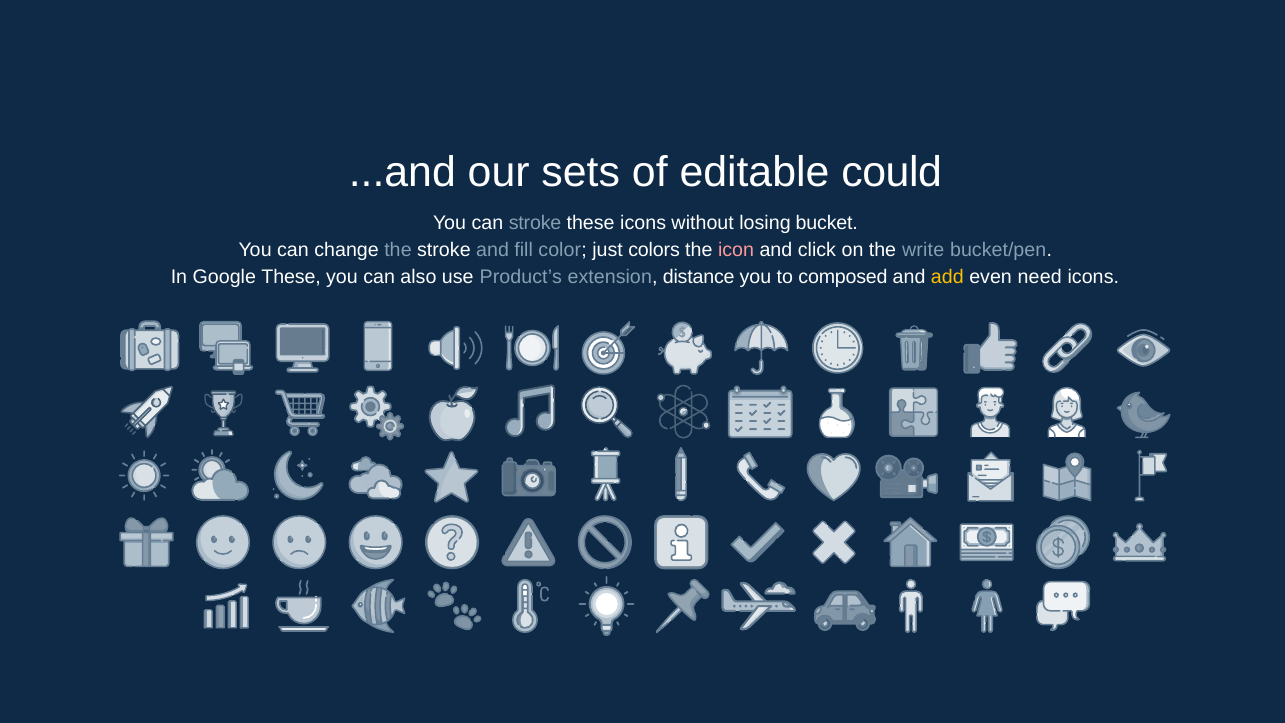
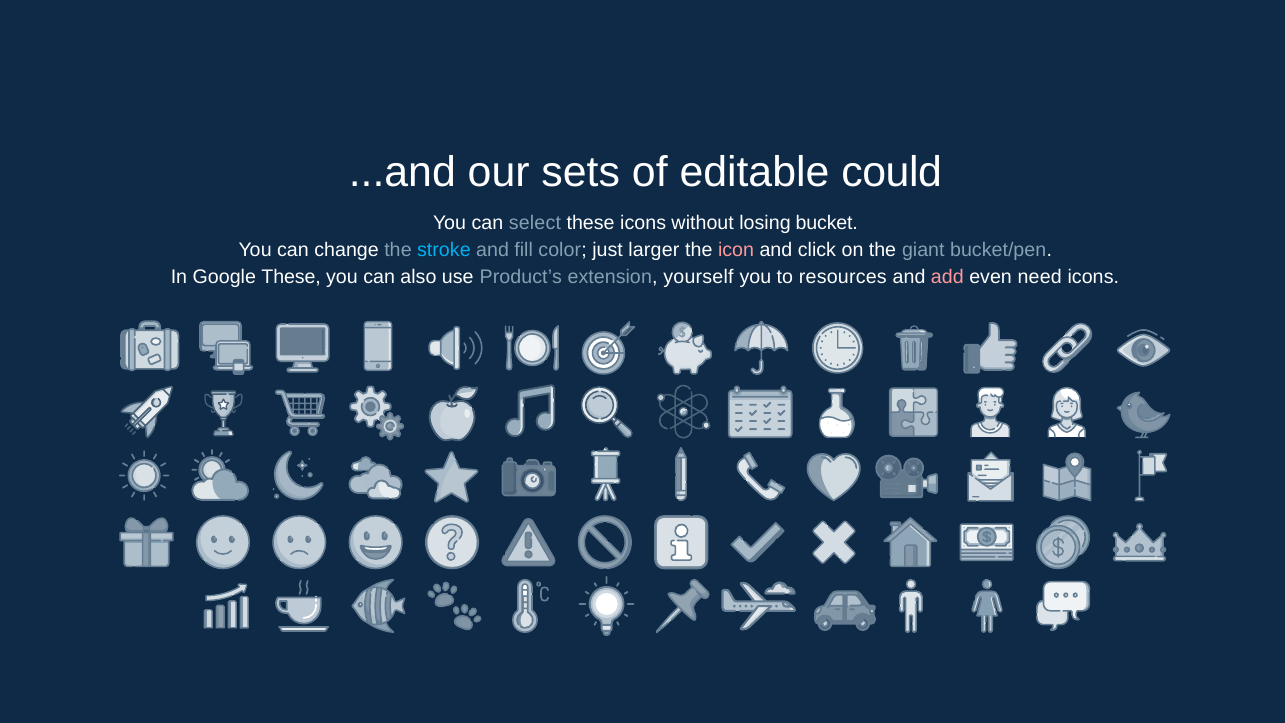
can stroke: stroke -> select (535, 223)
stroke colour: white -> light blue (444, 250)
colors: colors -> larger (654, 250)
write: write -> giant (923, 250)
distance: distance -> yourself (698, 277)
composed: composed -> resources (843, 277)
add colour: yellow -> pink (947, 277)
